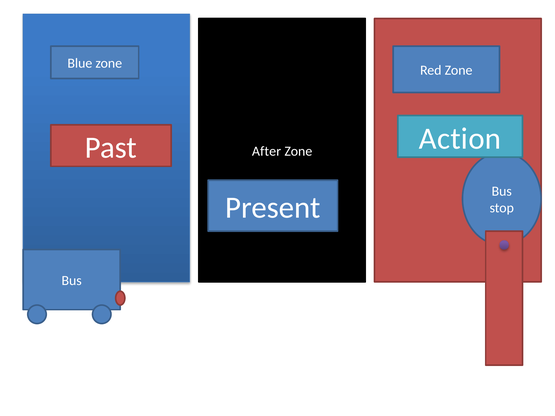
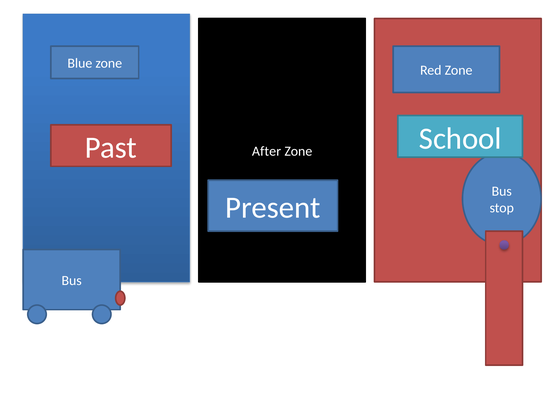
Action: Action -> School (460, 139)
